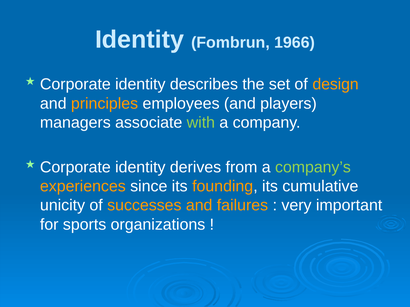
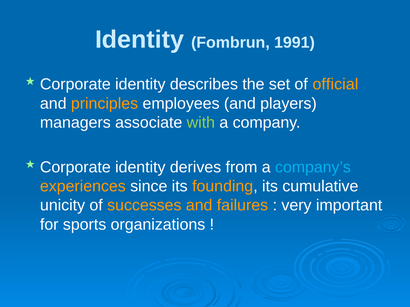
1966: 1966 -> 1991 (294, 43)
design: design -> official (335, 84)
company’s colour: light green -> light blue (313, 167)
